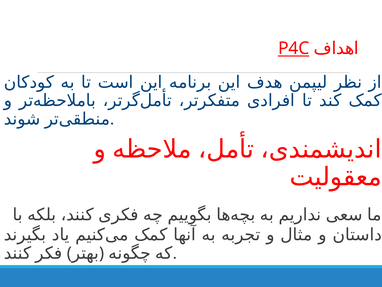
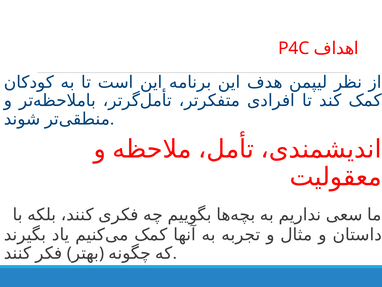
P4C underline: present -> none (294, 48)
